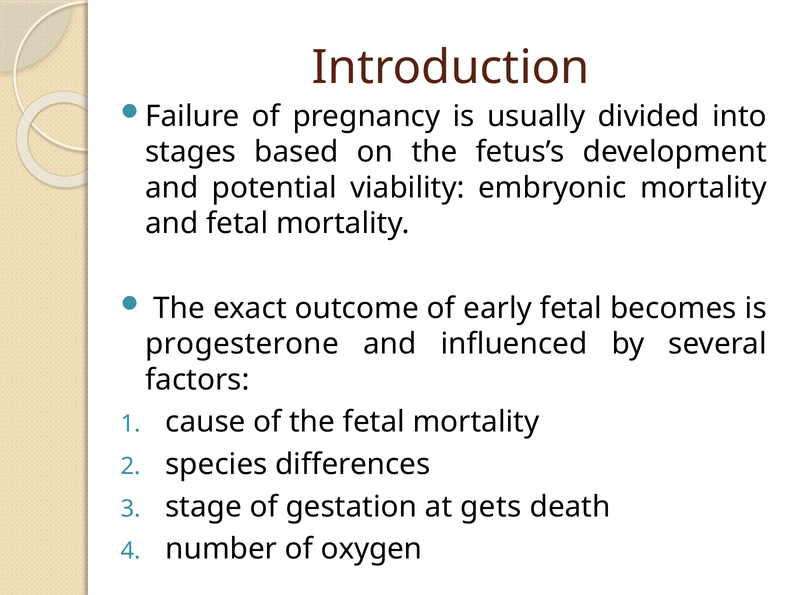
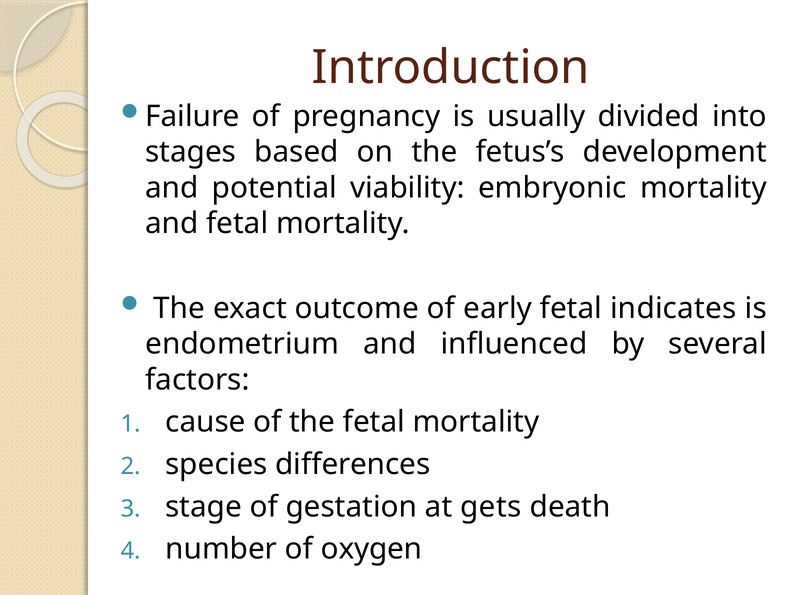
becomes: becomes -> indicates (673, 308)
progesterone: progesterone -> endometrium (242, 344)
